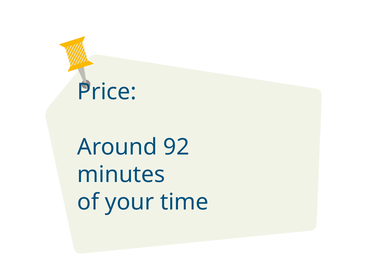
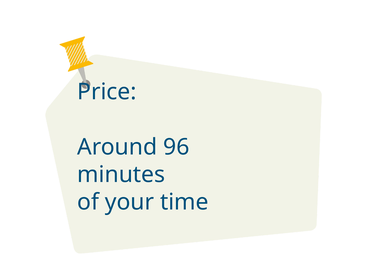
92: 92 -> 96 (176, 147)
